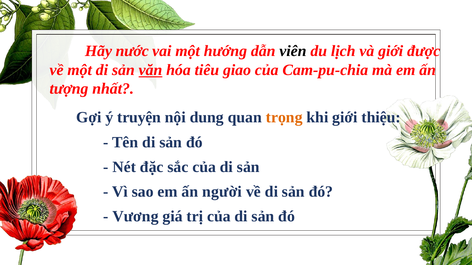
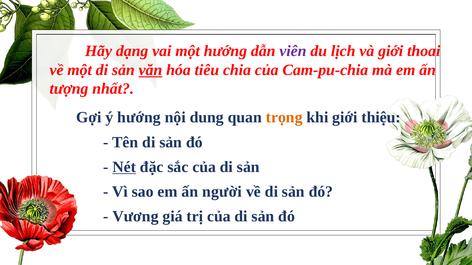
nước: nước -> dạng (132, 51)
viên colour: black -> purple (293, 51)
được: được -> thoai (424, 51)
giao: giao -> chia (237, 70)
ý truyện: truyện -> hướng (139, 118)
Nét underline: none -> present (124, 167)
